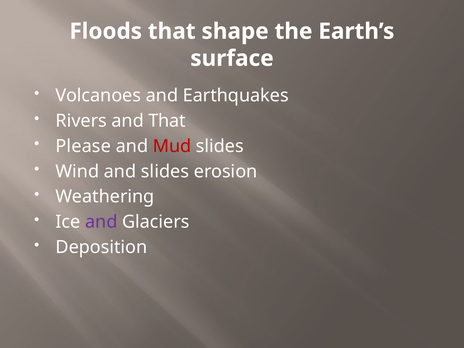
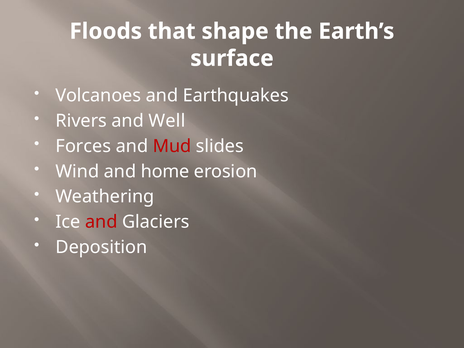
and That: That -> Well (167, 121)
Please: Please -> Forces (83, 146)
and slides: slides -> home (165, 171)
and colour: purple -> red (101, 222)
